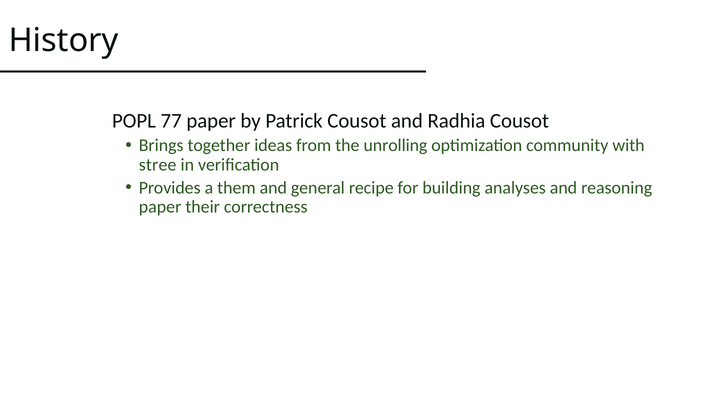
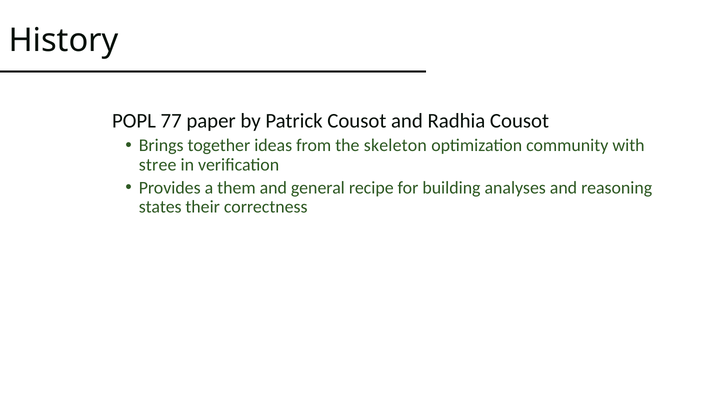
unrolling: unrolling -> skeleton (395, 145)
paper: paper -> states (160, 207)
